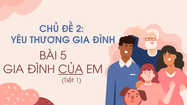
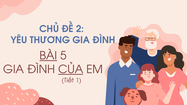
BÀI underline: none -> present (48, 56)
